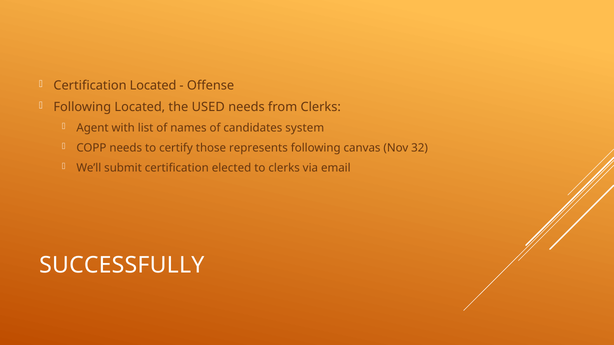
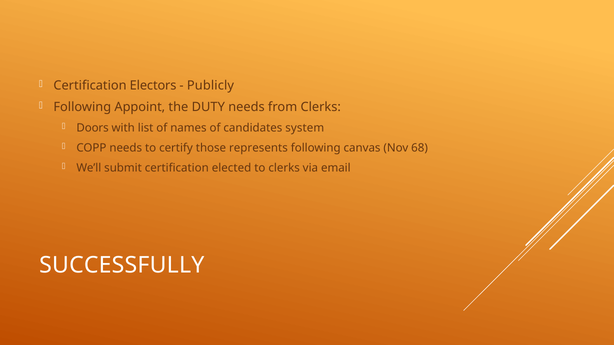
Certification Located: Located -> Electors (153, 86)
Offense: Offense -> Publicly (210, 86)
Following Located: Located -> Appoint (140, 107)
USED: USED -> DUTY (208, 107)
Agent: Agent -> Doors (93, 128)
32: 32 -> 68 (420, 148)
